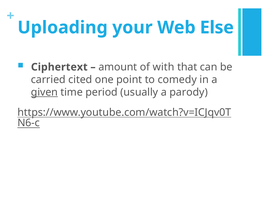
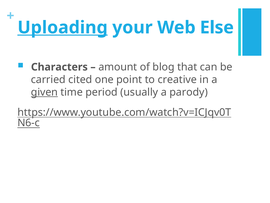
Uploading underline: none -> present (63, 27)
Ciphertext: Ciphertext -> Characters (59, 67)
with: with -> blog (164, 67)
comedy: comedy -> creative (177, 79)
